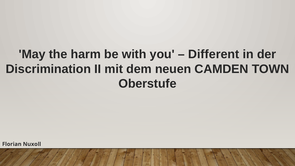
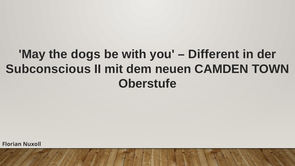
harm: harm -> dogs (86, 54)
Discrimination: Discrimination -> Subconscious (48, 69)
